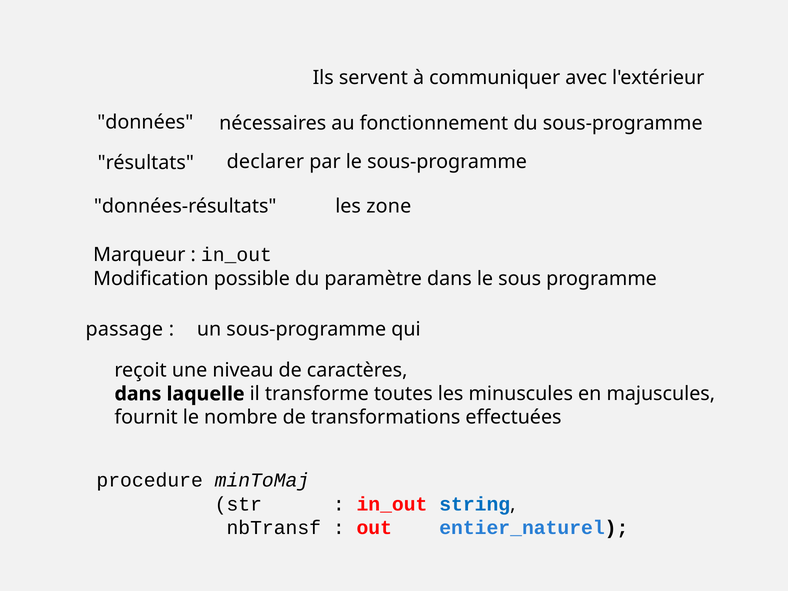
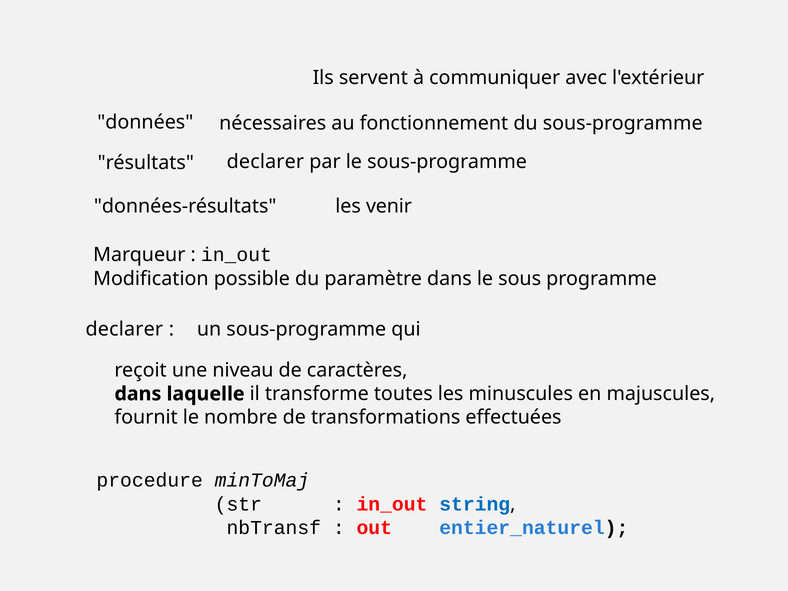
zone: zone -> venir (389, 206)
passage: passage -> declarer (124, 329)
